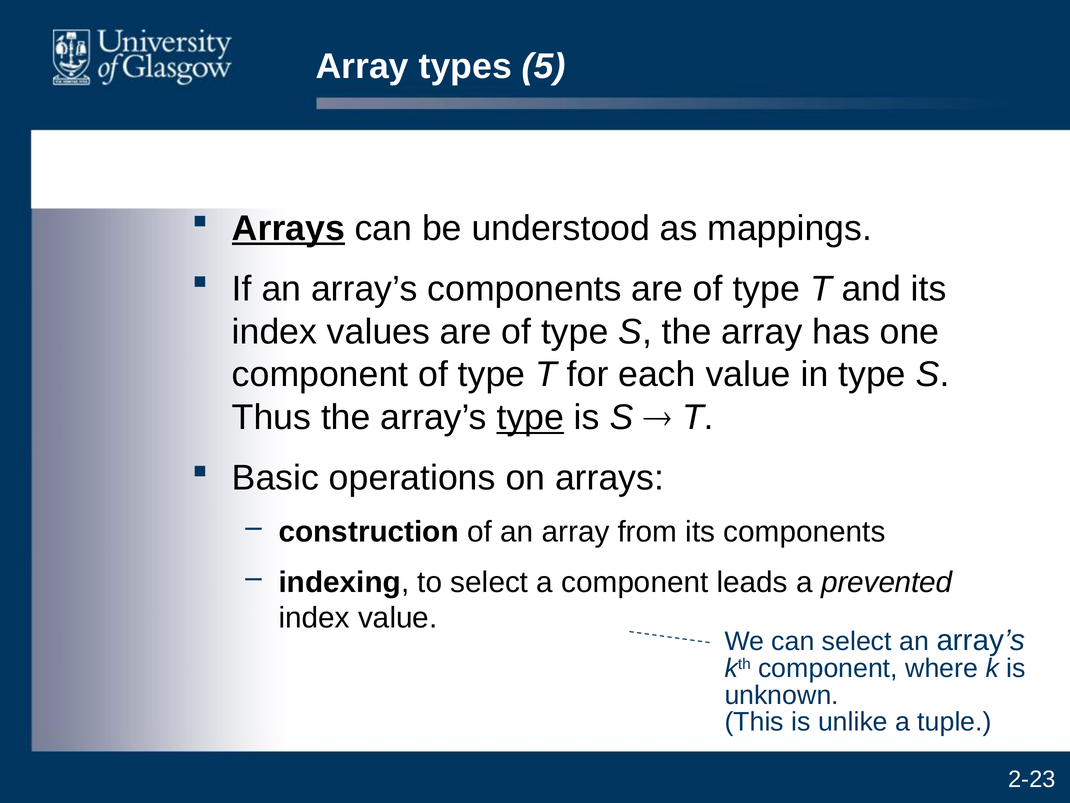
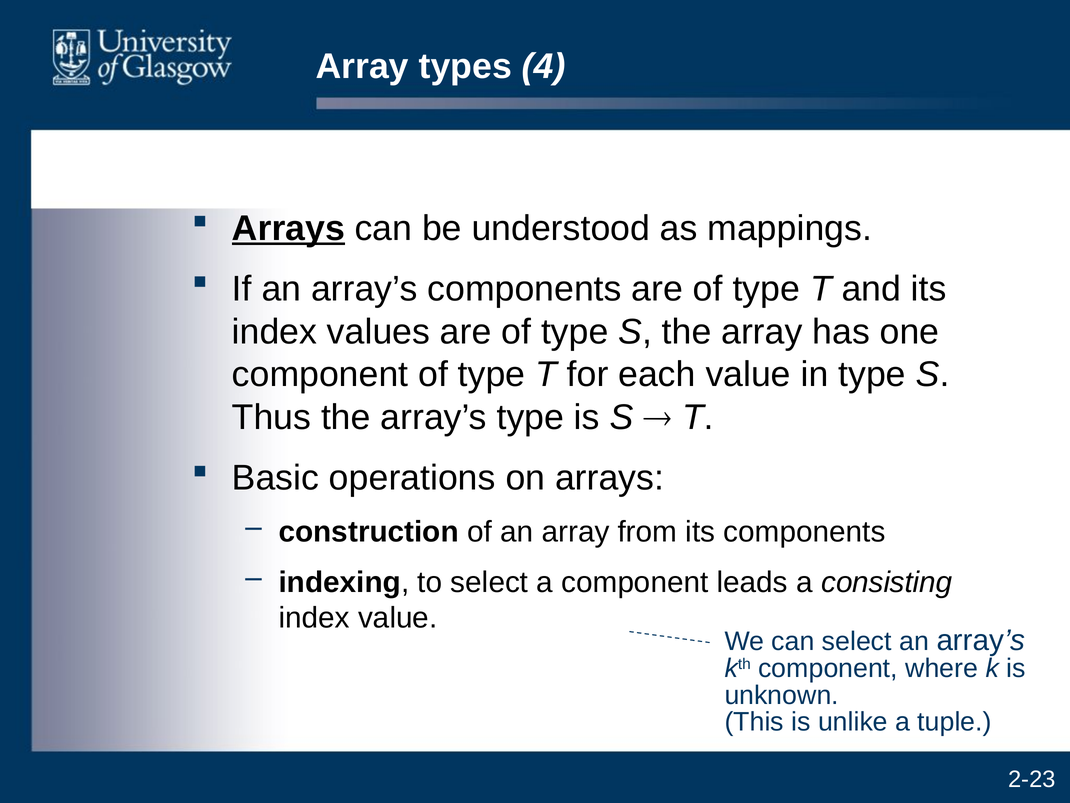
5: 5 -> 4 (544, 67)
type underline: present -> none (530, 417)
prevented: prevented -> consisting (887, 582)
